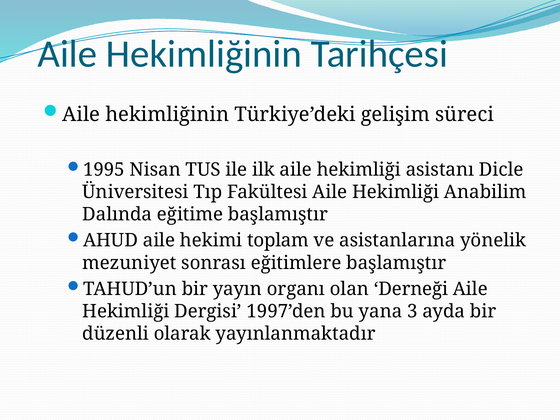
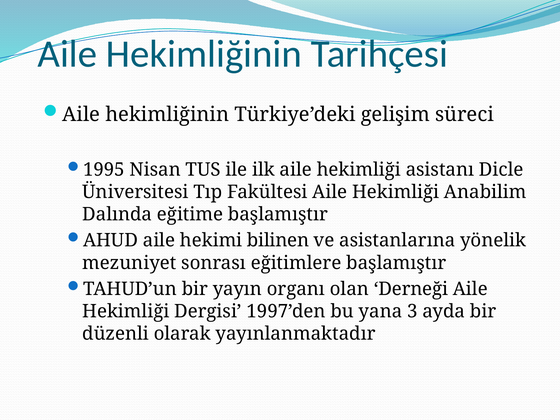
toplam: toplam -> bilinen (278, 241)
